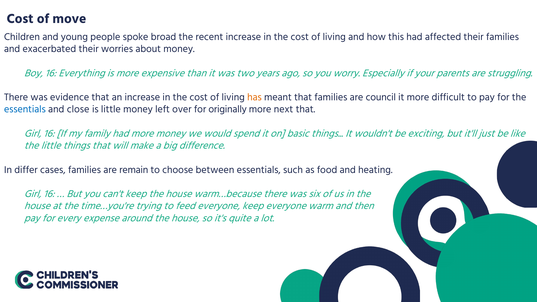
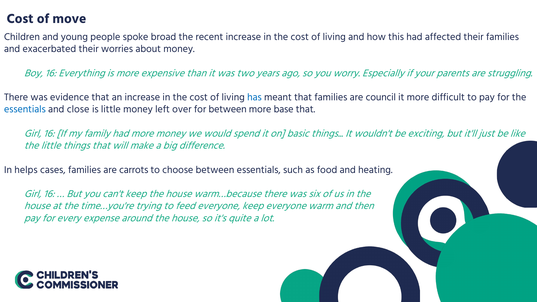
has colour: orange -> blue (254, 97)
for originally: originally -> between (228, 109)
next: next -> base (284, 109)
differ: differ -> helps (26, 170)
remain: remain -> carrots (134, 170)
